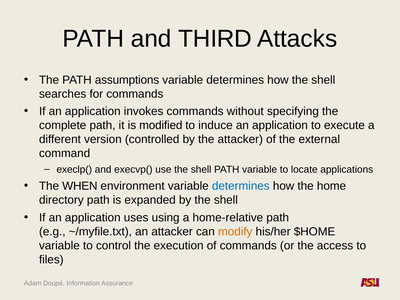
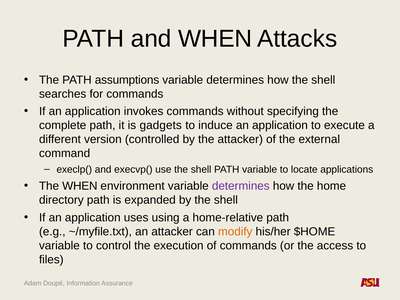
and THIRD: THIRD -> WHEN (215, 39)
modified: modified -> gadgets (161, 125)
determines colour: blue -> purple (241, 186)
